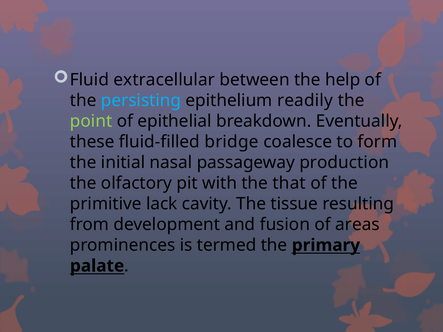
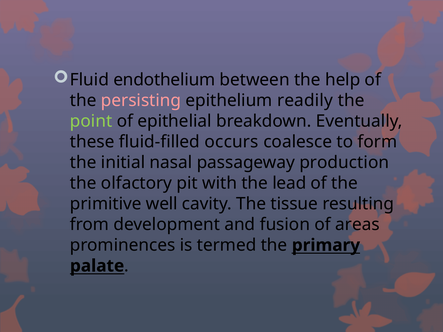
extracellular: extracellular -> endothelium (164, 80)
persisting colour: light blue -> pink (141, 101)
bridge: bridge -> occurs (232, 142)
that: that -> lead (289, 183)
lack: lack -> well (162, 204)
